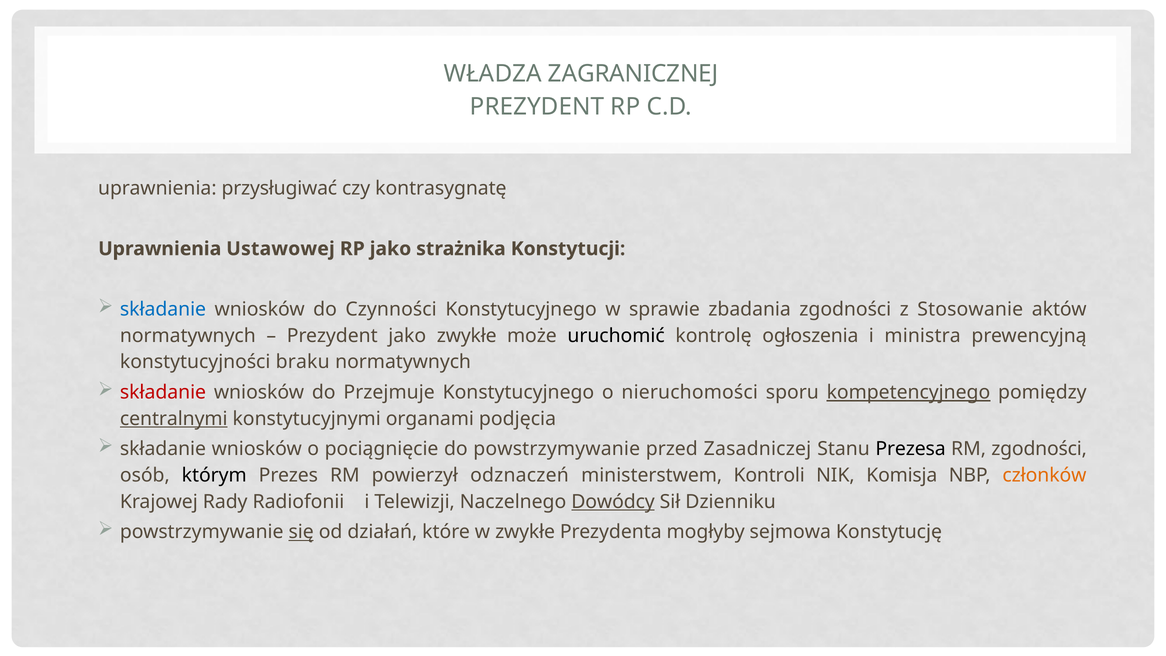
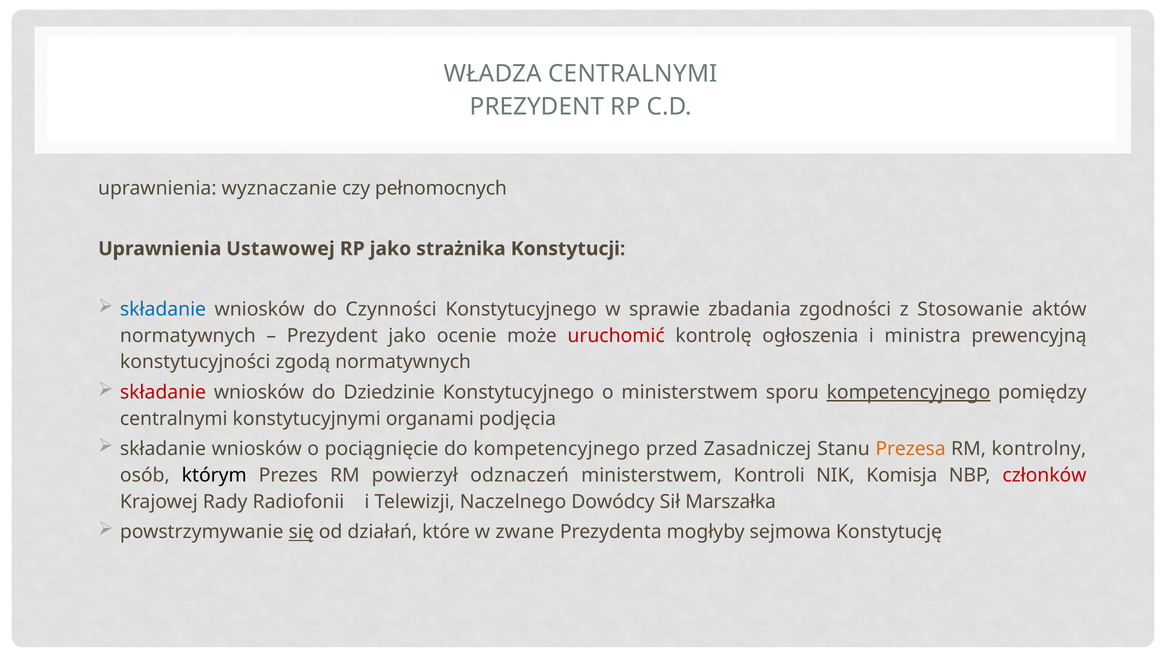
WŁADZA ZAGRANICZNEJ: ZAGRANICZNEJ -> CENTRALNYMI (633, 74)
przysługiwać: przysługiwać -> wyznaczanie (279, 188)
kontrasygnatę: kontrasygnatę -> pełnomocnych (441, 188)
jako zwykłe: zwykłe -> ocenie (467, 336)
uruchomić colour: black -> red (616, 336)
braku: braku -> zgodą (303, 362)
Przejmuje: Przejmuje -> Dziedzinie (389, 392)
o nieruchomości: nieruchomości -> ministerstwem (690, 392)
centralnymi underline: present -> none (174, 419)
do powstrzymywanie: powstrzymywanie -> kompetencyjnego (557, 449)
Prezesa colour: black -> orange (911, 449)
RM zgodności: zgodności -> kontrolny (1039, 449)
członków colour: orange -> red (1044, 475)
Dowódcy underline: present -> none (613, 502)
Dzienniku: Dzienniku -> Marszałka (731, 502)
w zwykłe: zwykłe -> zwane (525, 532)
